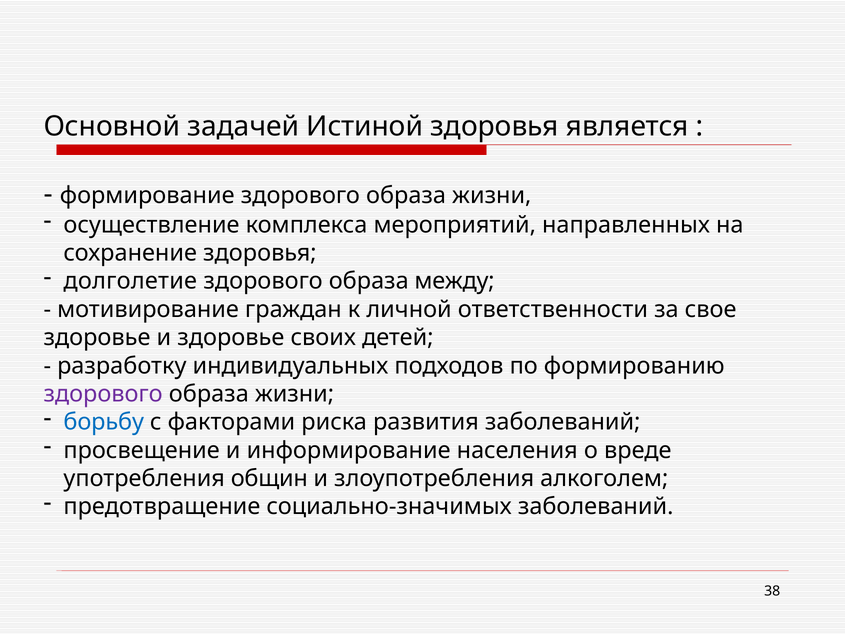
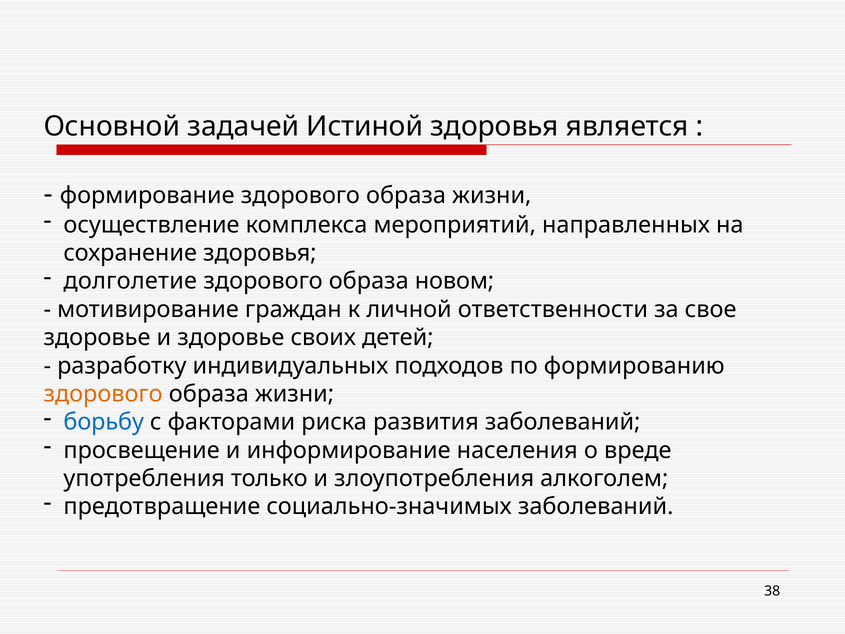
между: между -> новом (454, 281)
здорового colour: purple -> orange (103, 394)
общин: общин -> только (269, 478)
